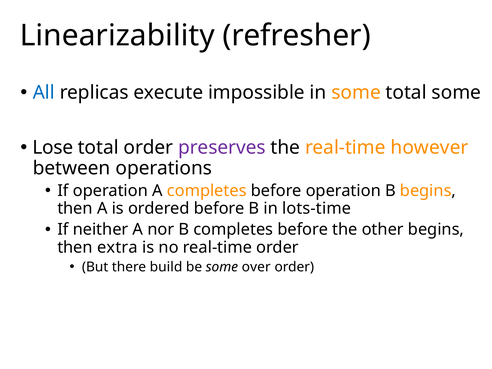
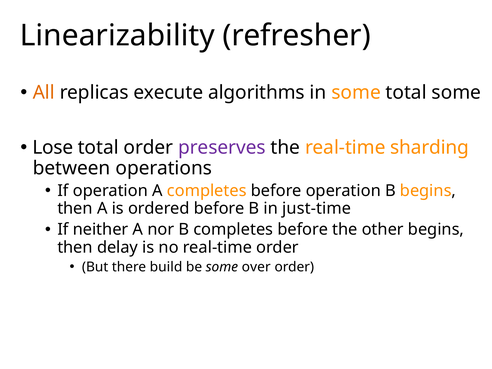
All colour: blue -> orange (44, 92)
impossible: impossible -> algorithms (256, 92)
however: however -> sharding (430, 147)
lots-time: lots-time -> just-time (317, 208)
extra: extra -> delay (118, 247)
